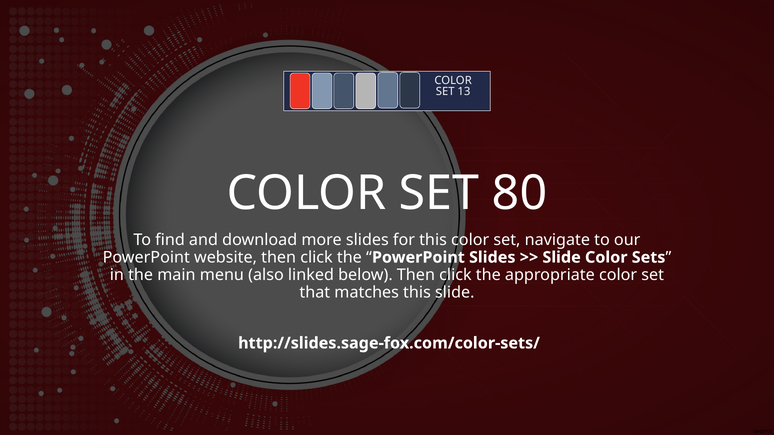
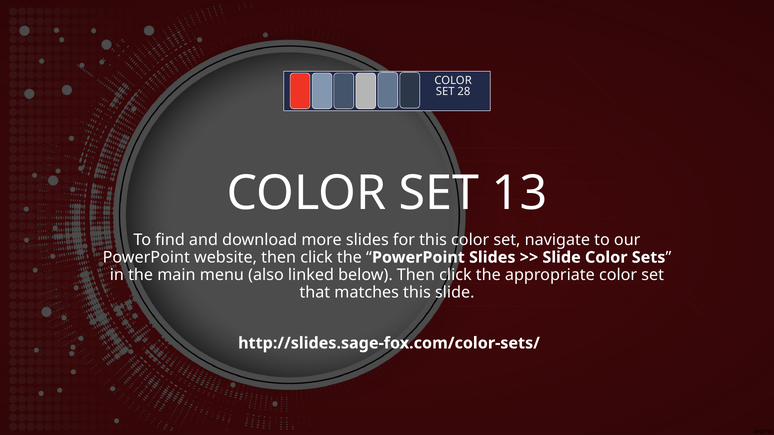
13: 13 -> 28 (464, 92)
80: 80 -> 13 (520, 193)
